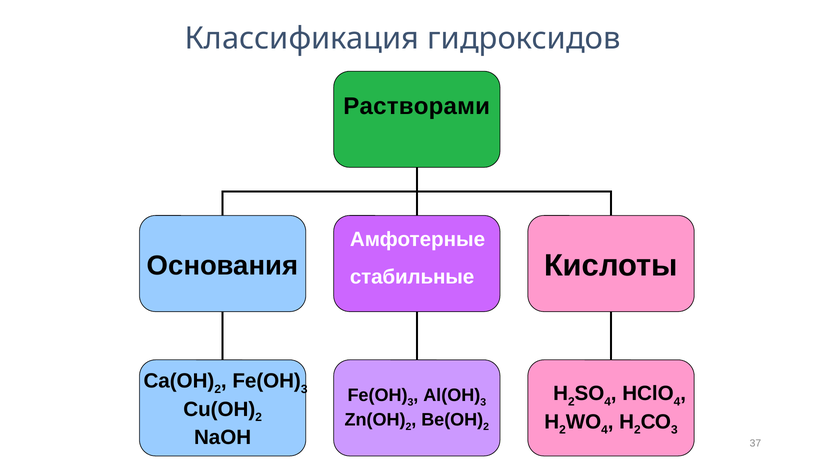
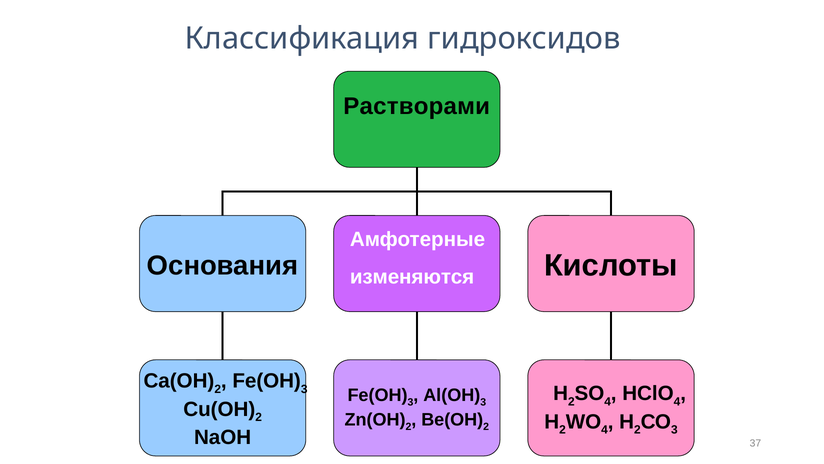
стабильные: стабильные -> изменяются (412, 277)
